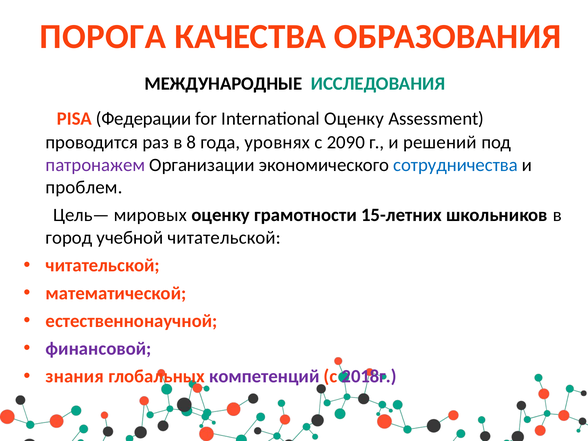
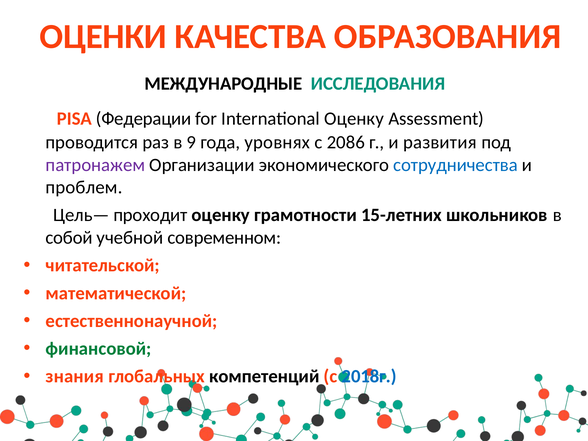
ПОРОГА: ПОРОГА -> ОЦЕНКИ (103, 37)
8: 8 -> 9 (191, 142)
2090: 2090 -> 2086 (346, 142)
решений: решений -> развития (440, 142)
мировых: мировых -> проходит (150, 215)
город: город -> собой (69, 238)
учебной читательской: читательской -> современном (224, 238)
финансовой colour: purple -> green (99, 349)
компетенций colour: purple -> black (264, 376)
2018г colour: purple -> blue (369, 376)
